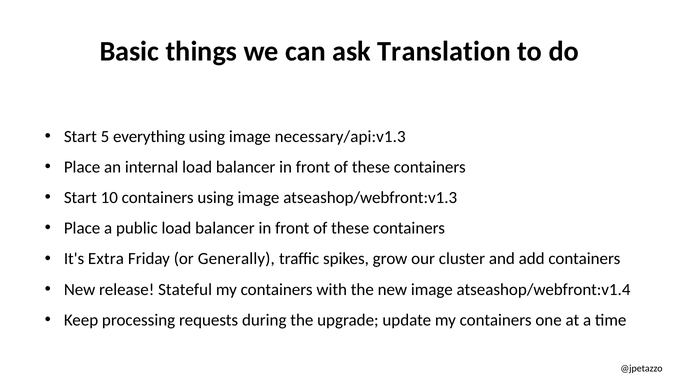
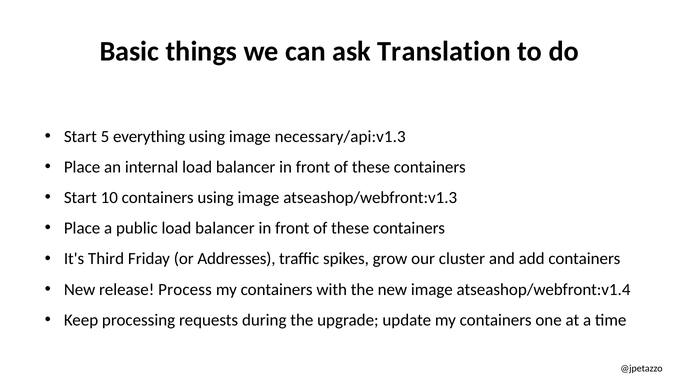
Extra: Extra -> Third (106, 259)
Generally: Generally -> Addresses (236, 259)
Stateful: Stateful -> Process (185, 289)
